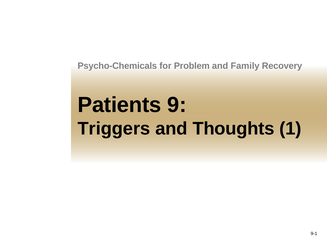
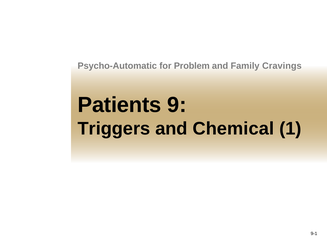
Psycho-Chemicals: Psycho-Chemicals -> Psycho-Automatic (117, 66)
Recovery: Recovery -> Cravings (282, 66)
Thoughts: Thoughts -> Chemical (233, 128)
